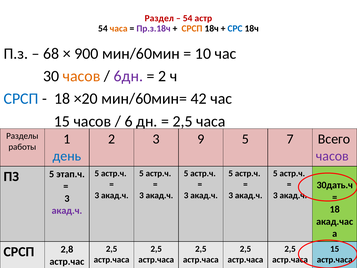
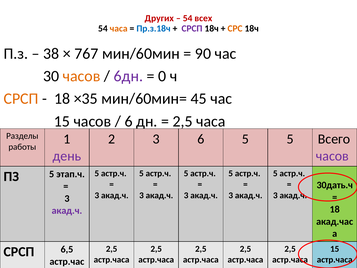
Раздел: Раздел -> Других (159, 18)
астр: астр -> всех (203, 18)
Пр.з.18ч colour: purple -> blue (153, 29)
СРСП colour: orange -> purple (192, 29)
СРС colour: blue -> orange (235, 29)
68: 68 -> 38 (51, 53)
900: 900 -> 767 (86, 53)
10: 10 -> 90 (203, 53)
2: 2 -> 0 (162, 76)
СРСП colour: blue -> orange (21, 99)
×20: ×20 -> ×35 (86, 99)
42: 42 -> 45 (199, 99)
3 9: 9 -> 6 (201, 139)
5 7: 7 -> 5 (290, 139)
день colour: blue -> purple (67, 156)
2,8: 2,8 -> 6,5 (67, 249)
